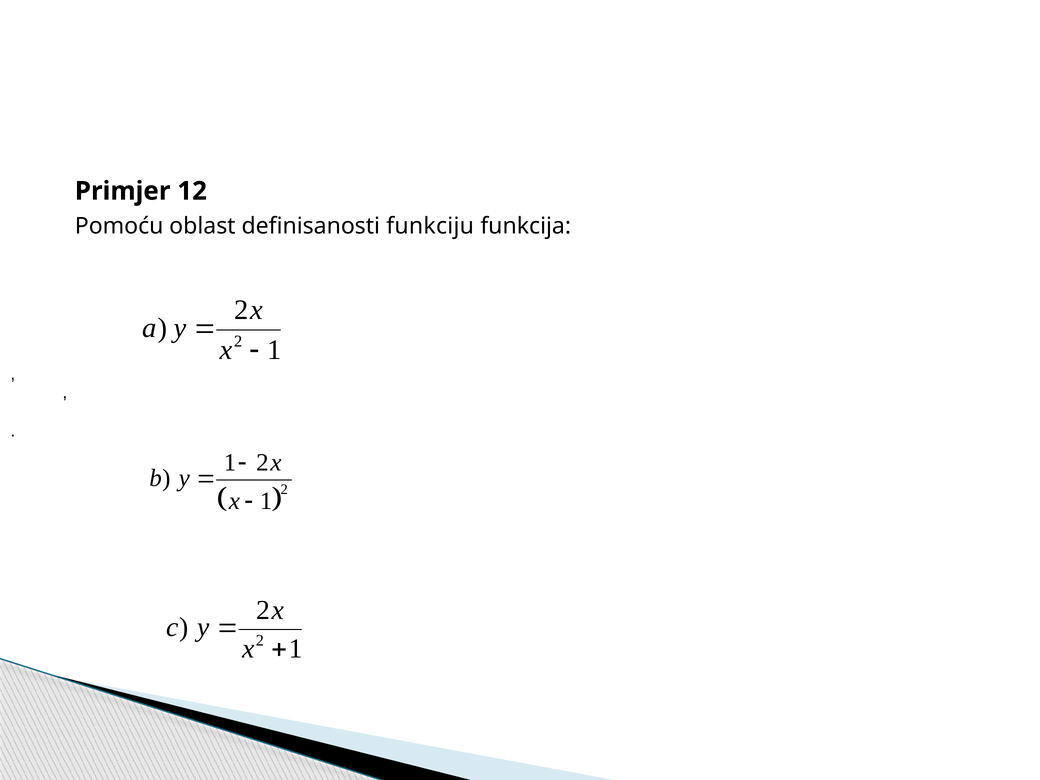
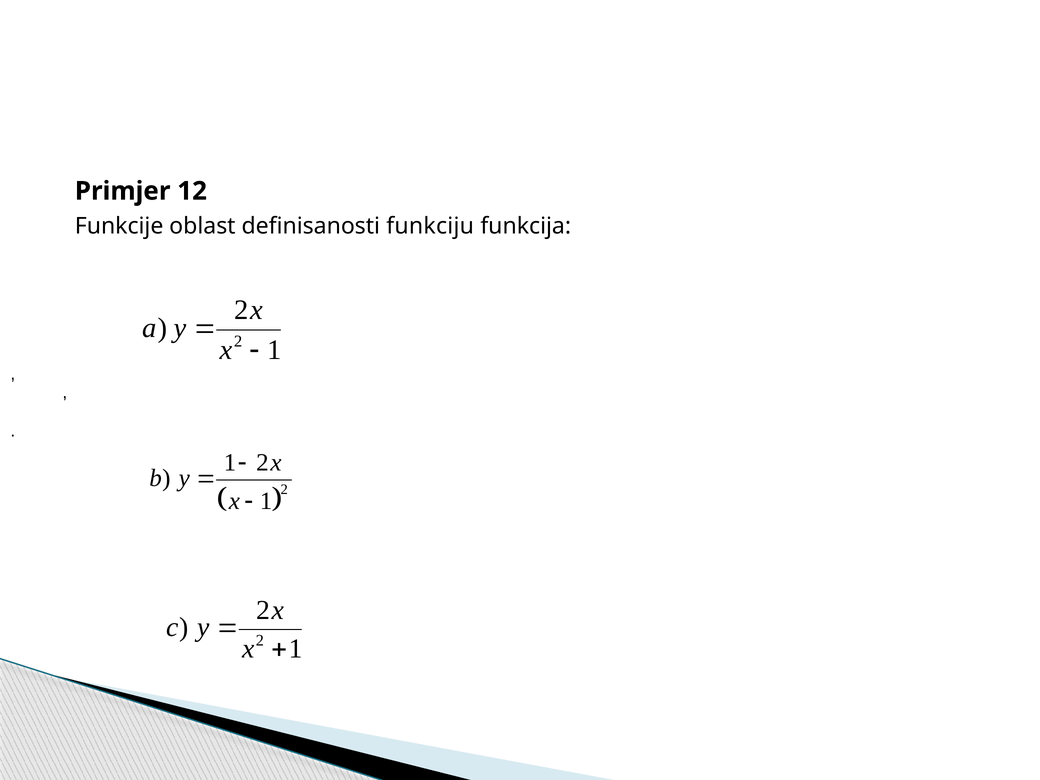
Pomoću: Pomoću -> Funkcije (119, 226)
